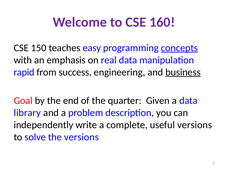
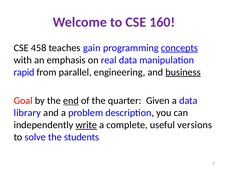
150: 150 -> 458 (39, 48)
easy: easy -> gain (92, 48)
success: success -> parallel (75, 72)
end underline: none -> present (71, 101)
write underline: none -> present (86, 125)
the versions: versions -> students (82, 137)
